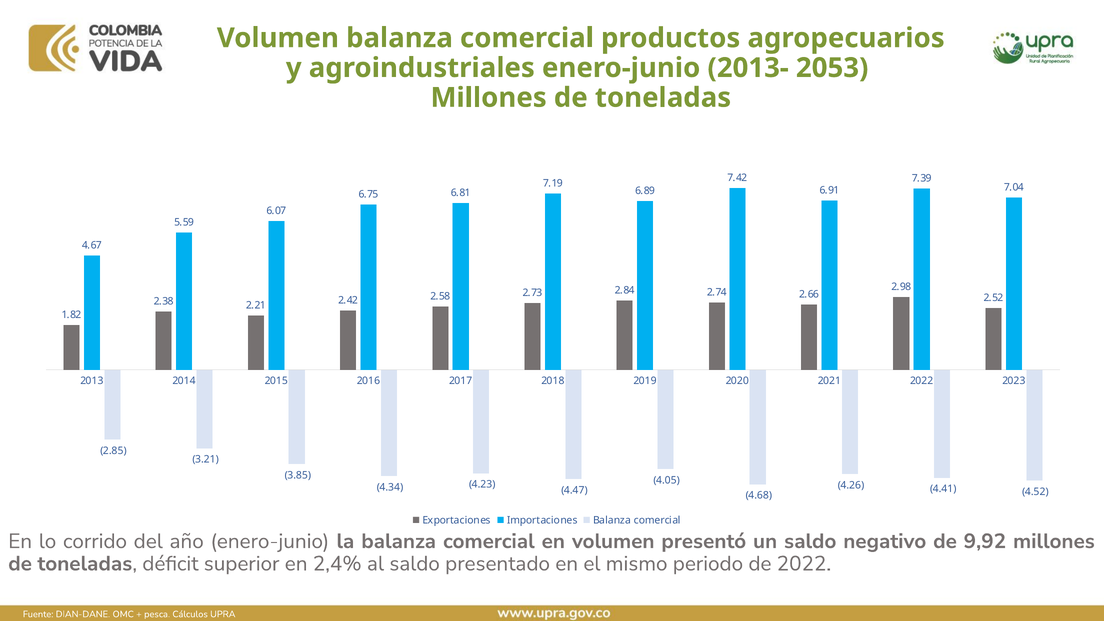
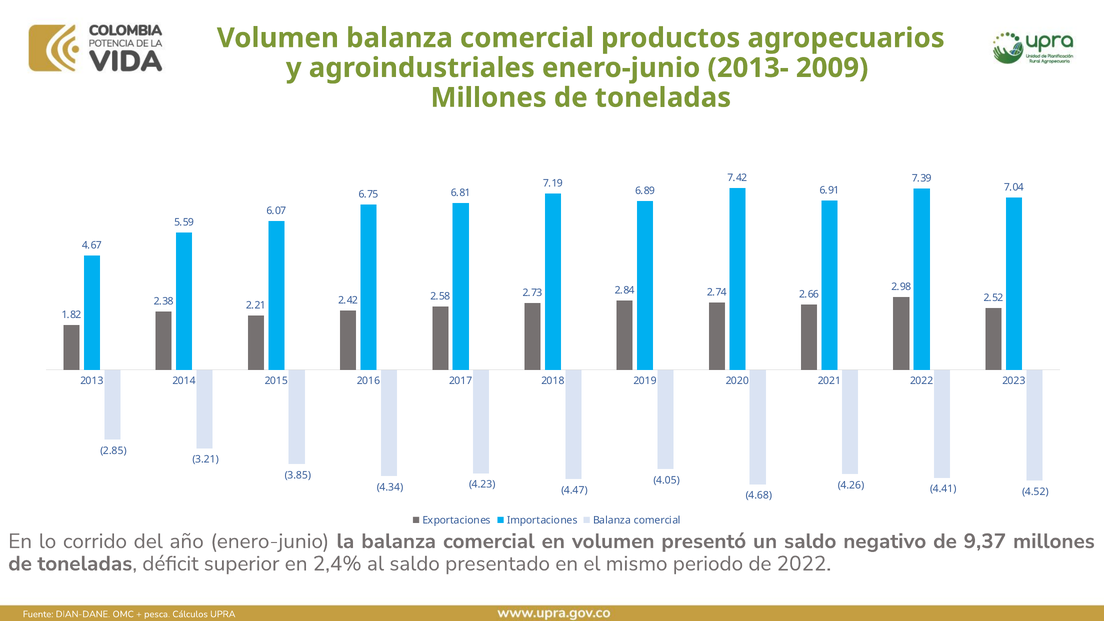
2053: 2053 -> 2009 (832, 68)
9,92: 9,92 -> 9,37 (985, 541)
